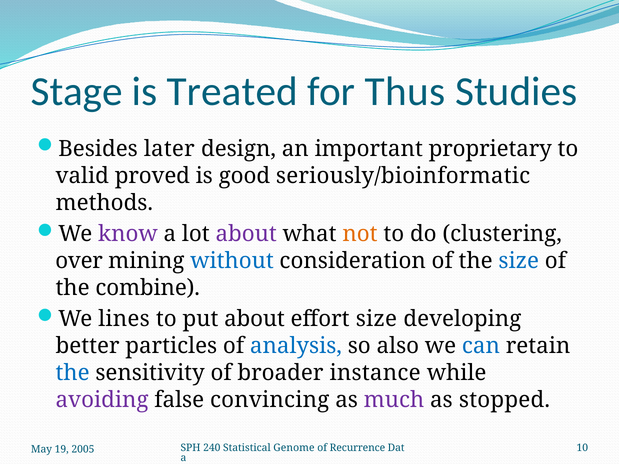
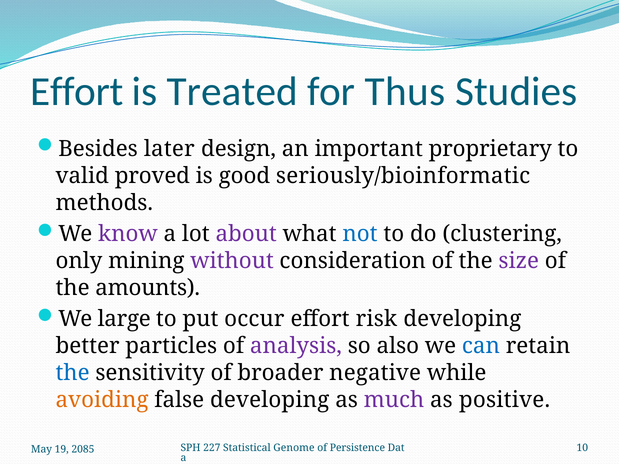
Stage: Stage -> Effort (77, 92)
not colour: orange -> blue (360, 234)
over: over -> only (79, 261)
without colour: blue -> purple (232, 261)
size colour: blue -> purple (519, 261)
combine: combine -> amounts (148, 288)
lines: lines -> large (124, 319)
put about: about -> occur (254, 319)
effort size: size -> risk (376, 319)
analysis colour: blue -> purple (296, 346)
instance: instance -> negative (375, 373)
avoiding colour: purple -> orange (102, 400)
false convincing: convincing -> developing (270, 400)
stopped: stopped -> positive (505, 400)
240: 240 -> 227 (212, 448)
Recurrence: Recurrence -> Persistence (357, 448)
2005: 2005 -> 2085 (83, 450)
